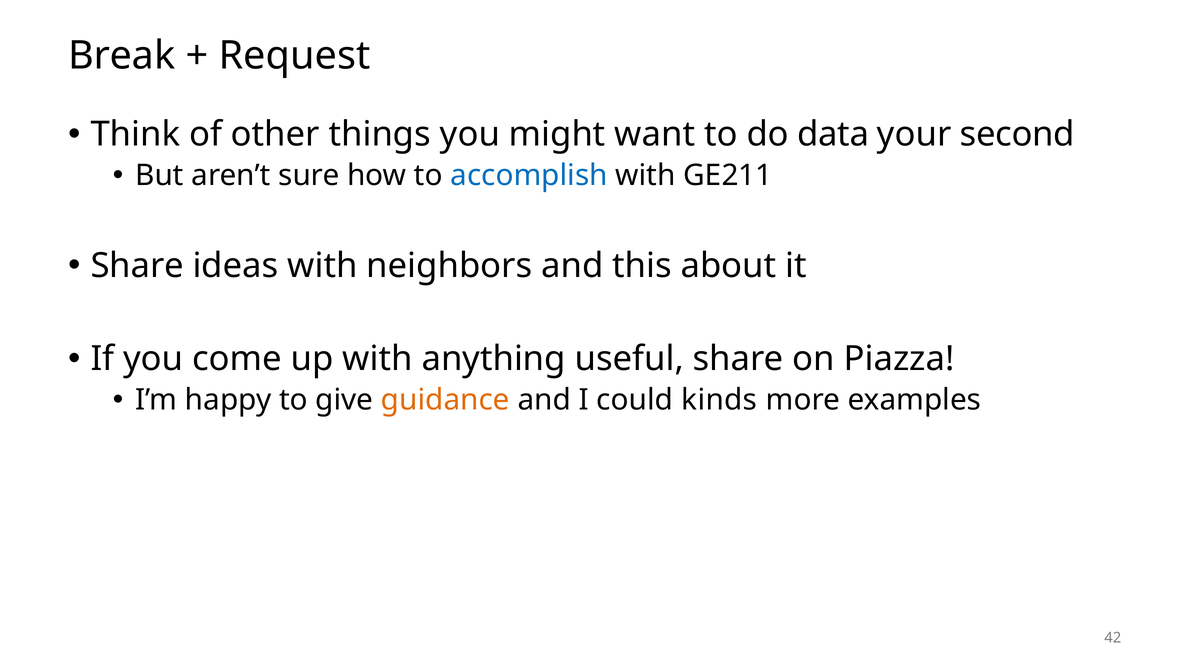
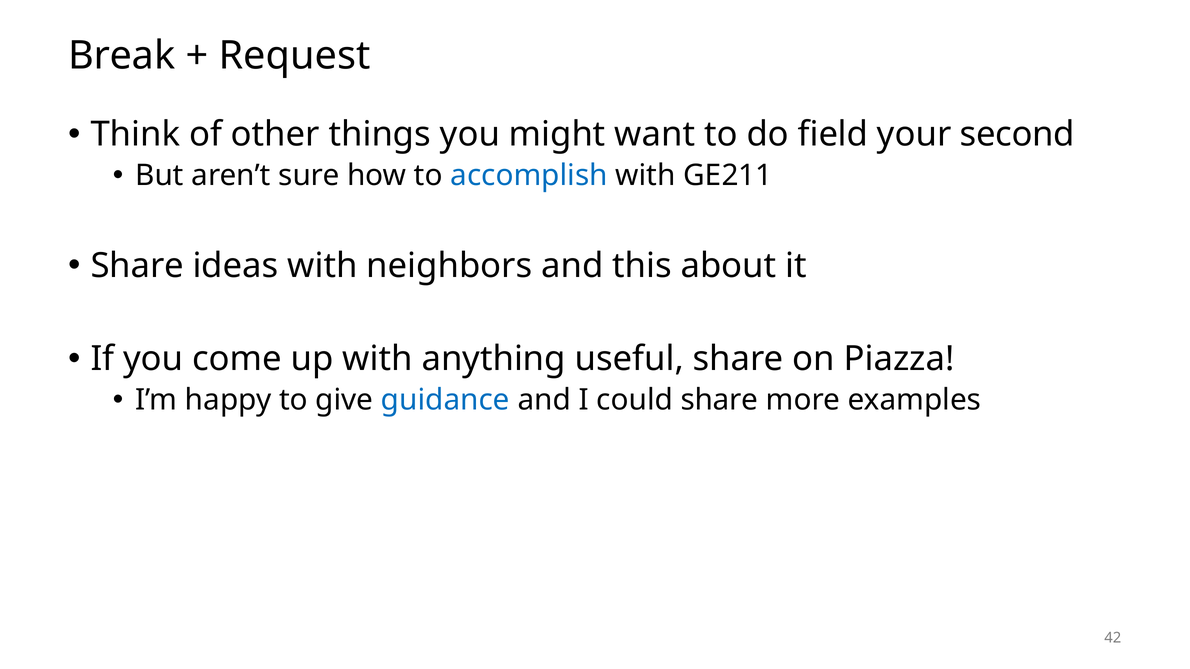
data: data -> field (833, 135)
guidance colour: orange -> blue (445, 400)
could kinds: kinds -> share (720, 400)
